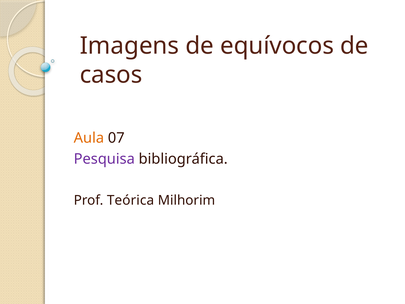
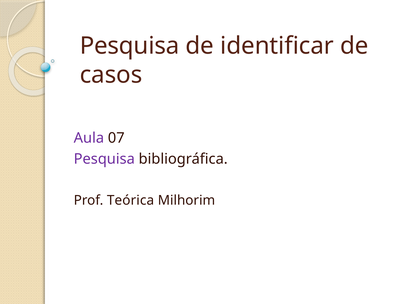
Imagens: Imagens -> Pesquisa (130, 46)
equívocos: equívocos -> identificar (277, 46)
Aula colour: orange -> purple (89, 138)
